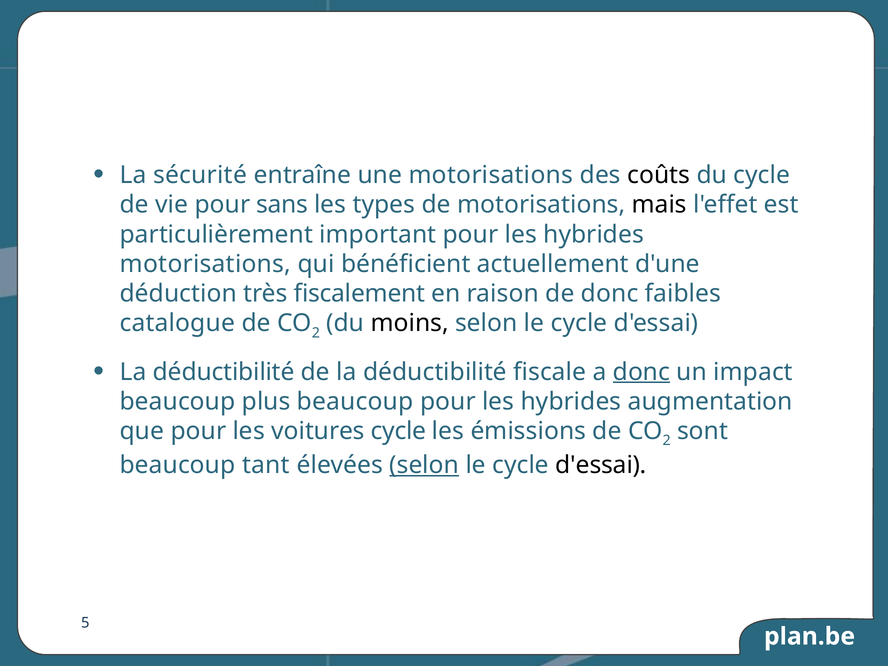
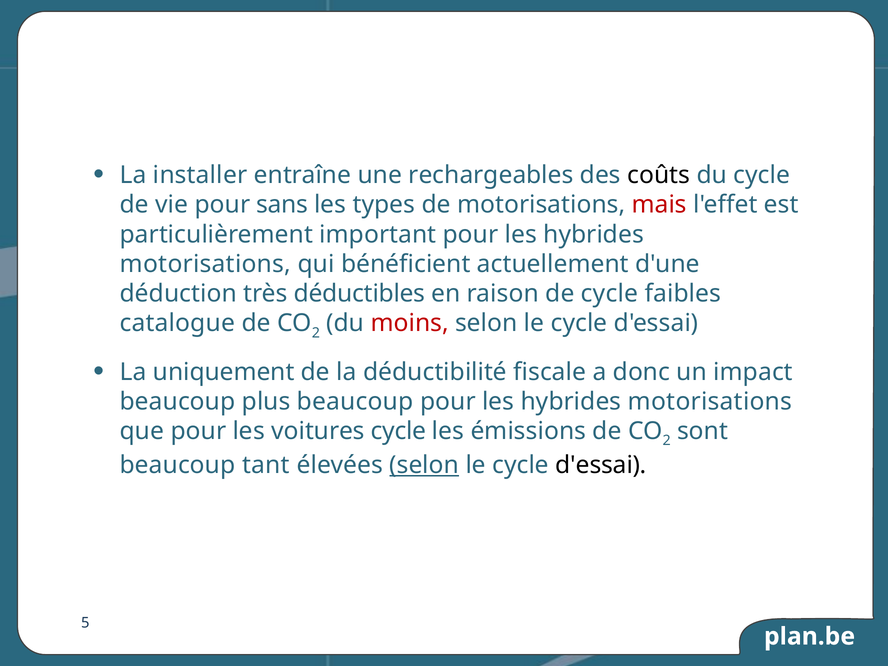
sécurité: sécurité -> installer (200, 175)
une motorisations: motorisations -> rechargeables (491, 175)
mais colour: black -> red (659, 205)
fiscalement: fiscalement -> déductibles (359, 294)
de donc: donc -> cycle (610, 294)
moins colour: black -> red (410, 323)
déductibilité: déductibilité -> uniquement (224, 372)
donc underline: present -> none (641, 372)
augmentation: augmentation -> motorisations (710, 402)
